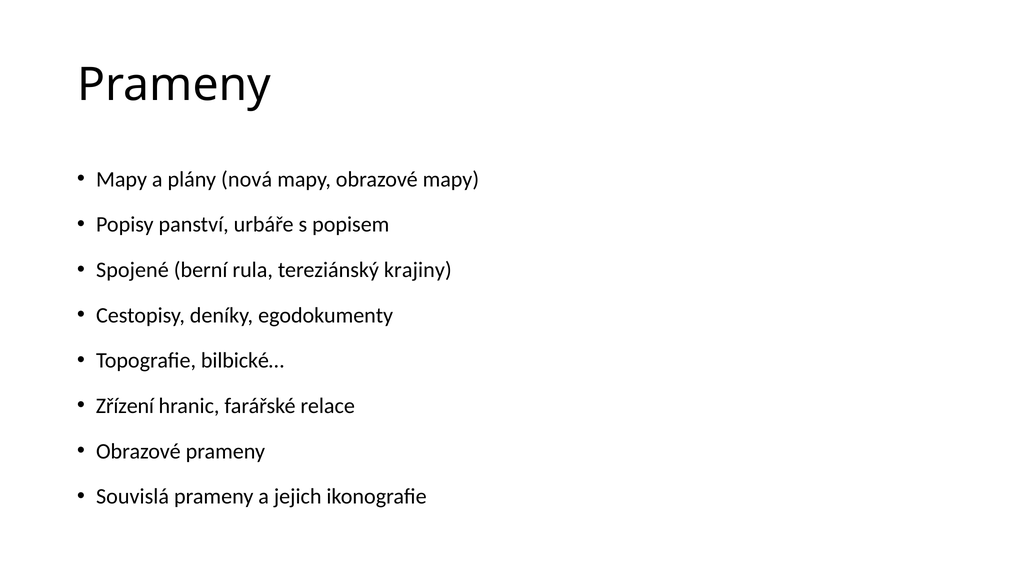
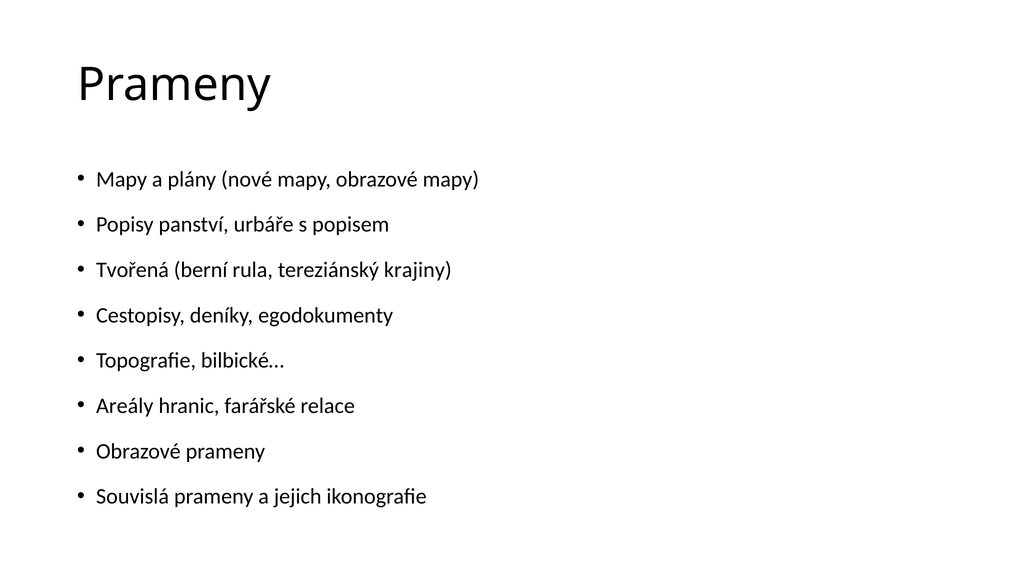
nová: nová -> nové (247, 179)
Spojené: Spojené -> Tvořená (132, 270)
Zřízení: Zřízení -> Areály (125, 406)
